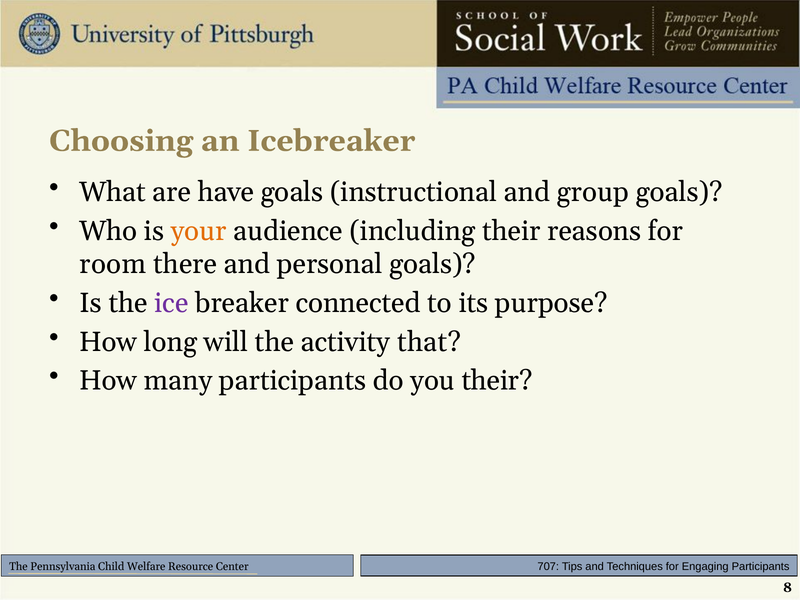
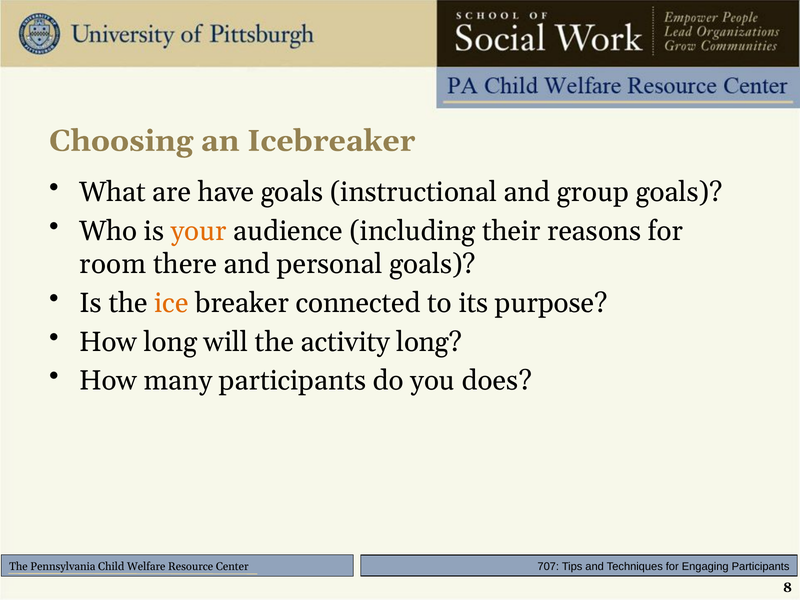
ice colour: purple -> orange (171, 303)
activity that: that -> long (429, 342)
you their: their -> does (497, 381)
